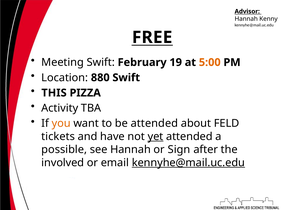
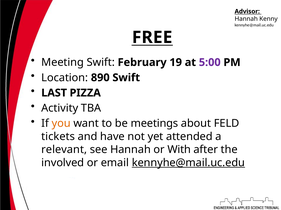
5:00 colour: orange -> purple (210, 63)
880: 880 -> 890 (100, 78)
THIS: THIS -> LAST (54, 93)
be attended: attended -> meetings (154, 124)
yet underline: present -> none (155, 137)
possible: possible -> relevant (64, 150)
Sign: Sign -> With (179, 150)
